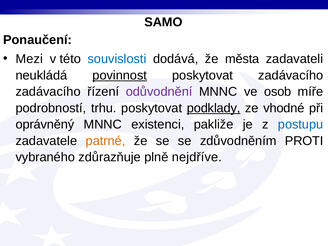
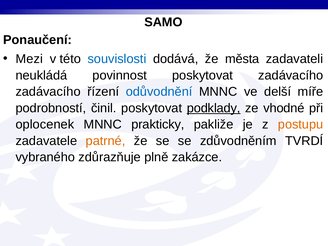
povinnost underline: present -> none (120, 75)
odůvodnění colour: purple -> blue (159, 92)
osob: osob -> delší (278, 92)
trhu: trhu -> činil (104, 108)
oprávněný: oprávněný -> oplocenek (45, 124)
existenci: existenci -> prakticky (158, 124)
postupu colour: blue -> orange (301, 124)
PROTI: PROTI -> TVRDÍ (304, 141)
nejdříve: nejdříve -> zakázce (197, 157)
